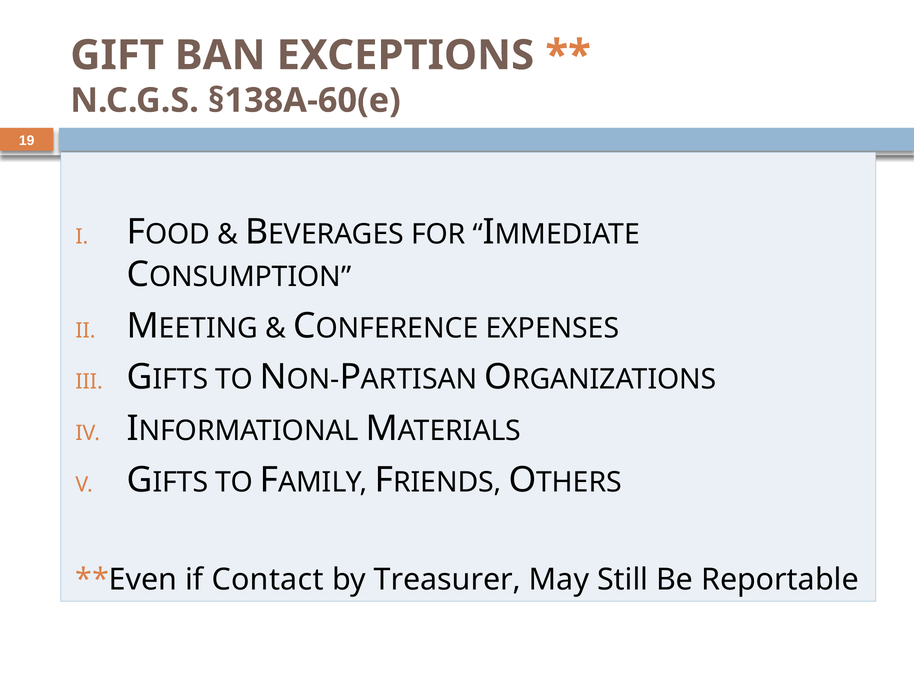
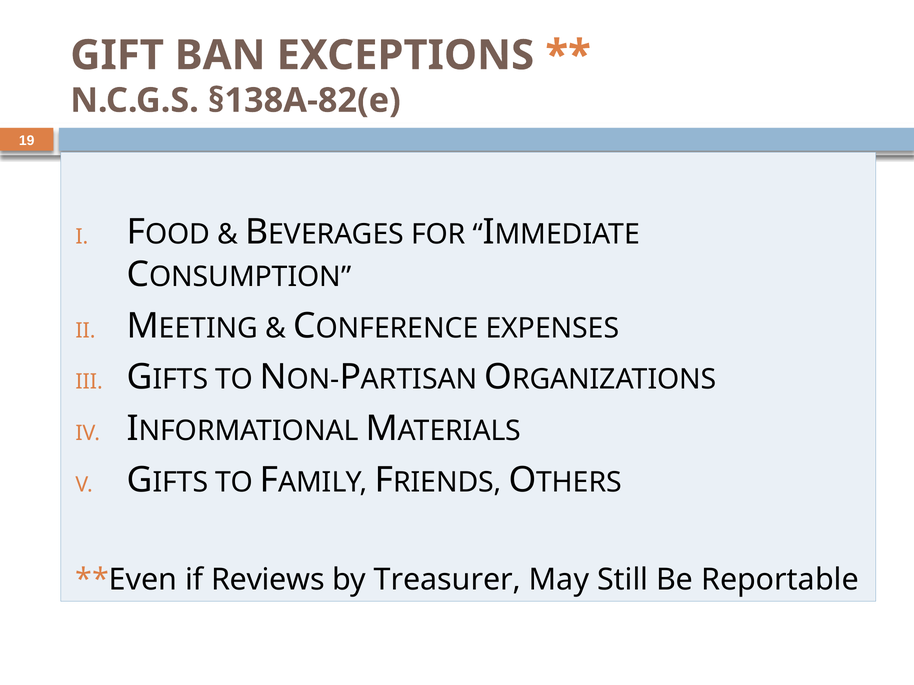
§138A-60(e: §138A-60(e -> §138A-82(e (304, 101)
Contact: Contact -> Reviews (268, 580)
